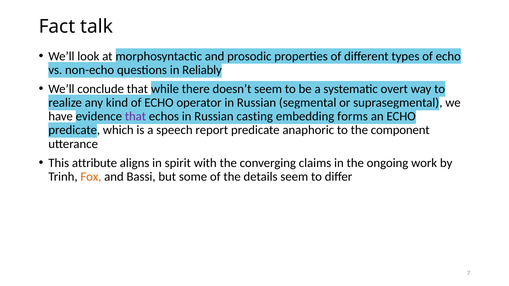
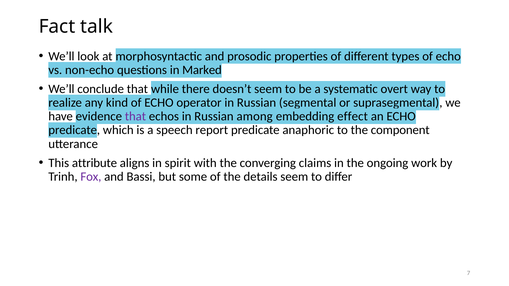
Reliably: Reliably -> Marked (202, 70)
casting: casting -> among (255, 117)
forms: forms -> effect (353, 117)
Fox colour: orange -> purple (91, 177)
